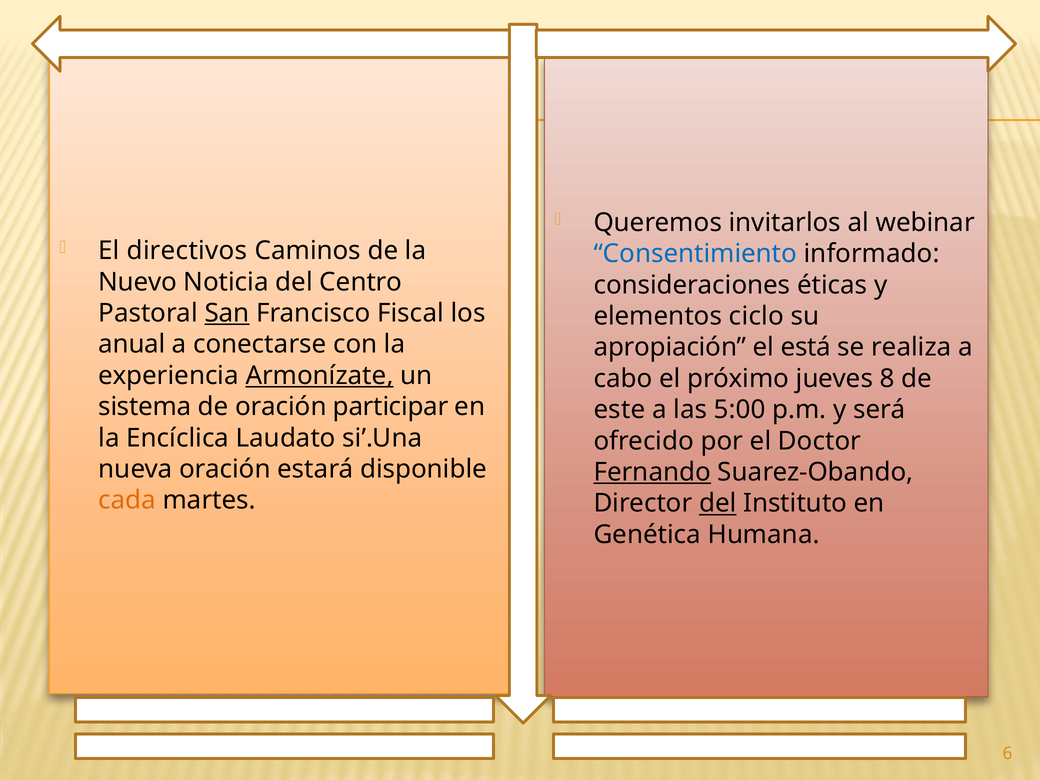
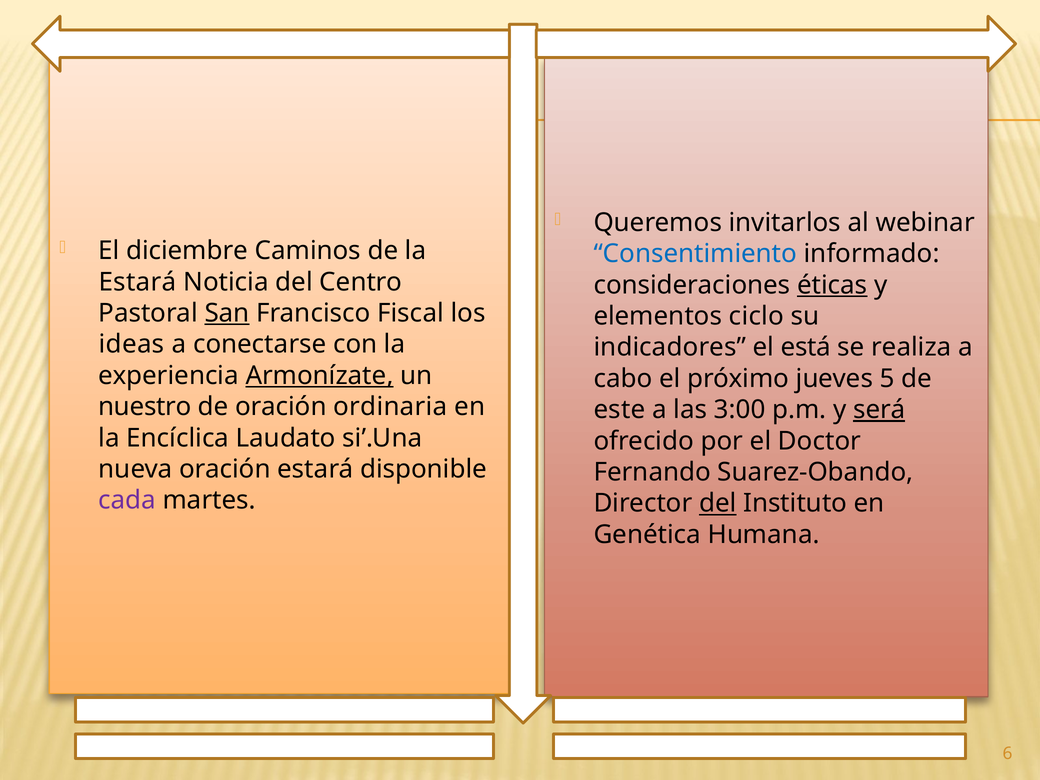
directivos: directivos -> diciembre (187, 251)
Nuevo: Nuevo -> Estará (137, 282)
éticas underline: none -> present (832, 285)
anual: anual -> ideas (132, 344)
apropiación: apropiación -> indicadores (670, 347)
8: 8 -> 5 (887, 379)
sistema: sistema -> nuestro (145, 407)
participar: participar -> ordinaria (390, 407)
5:00: 5:00 -> 3:00 (740, 410)
será underline: none -> present (879, 410)
Fernando underline: present -> none (652, 472)
cada colour: orange -> purple (127, 500)
